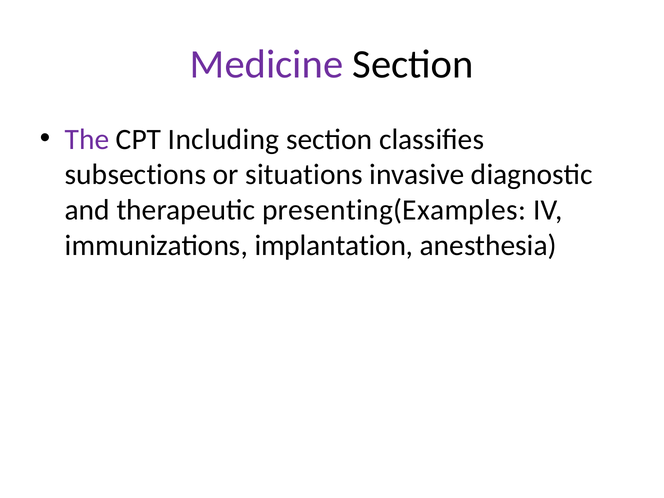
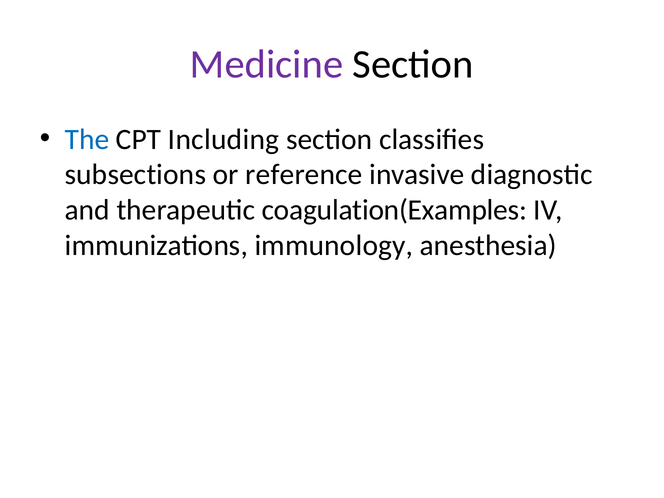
The colour: purple -> blue (87, 139)
situations: situations -> reference (304, 175)
presenting(Examples: presenting(Examples -> coagulation(Examples (394, 210)
implantation: implantation -> immunology (334, 246)
